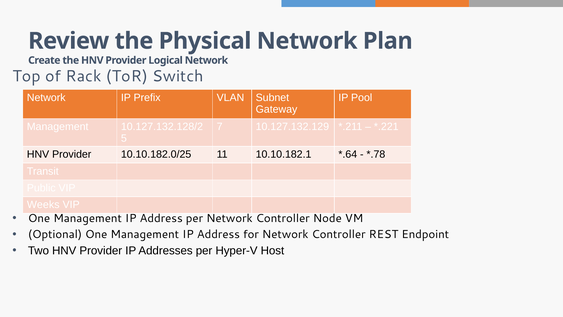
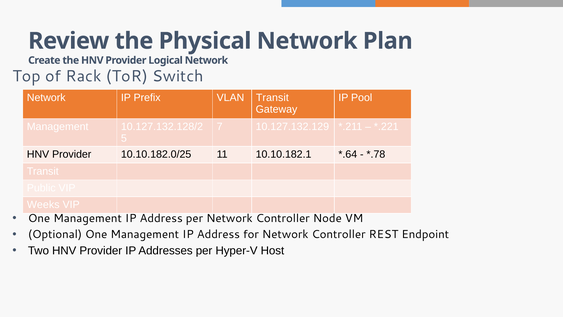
VLAN Subnet: Subnet -> Transit (272, 98)
